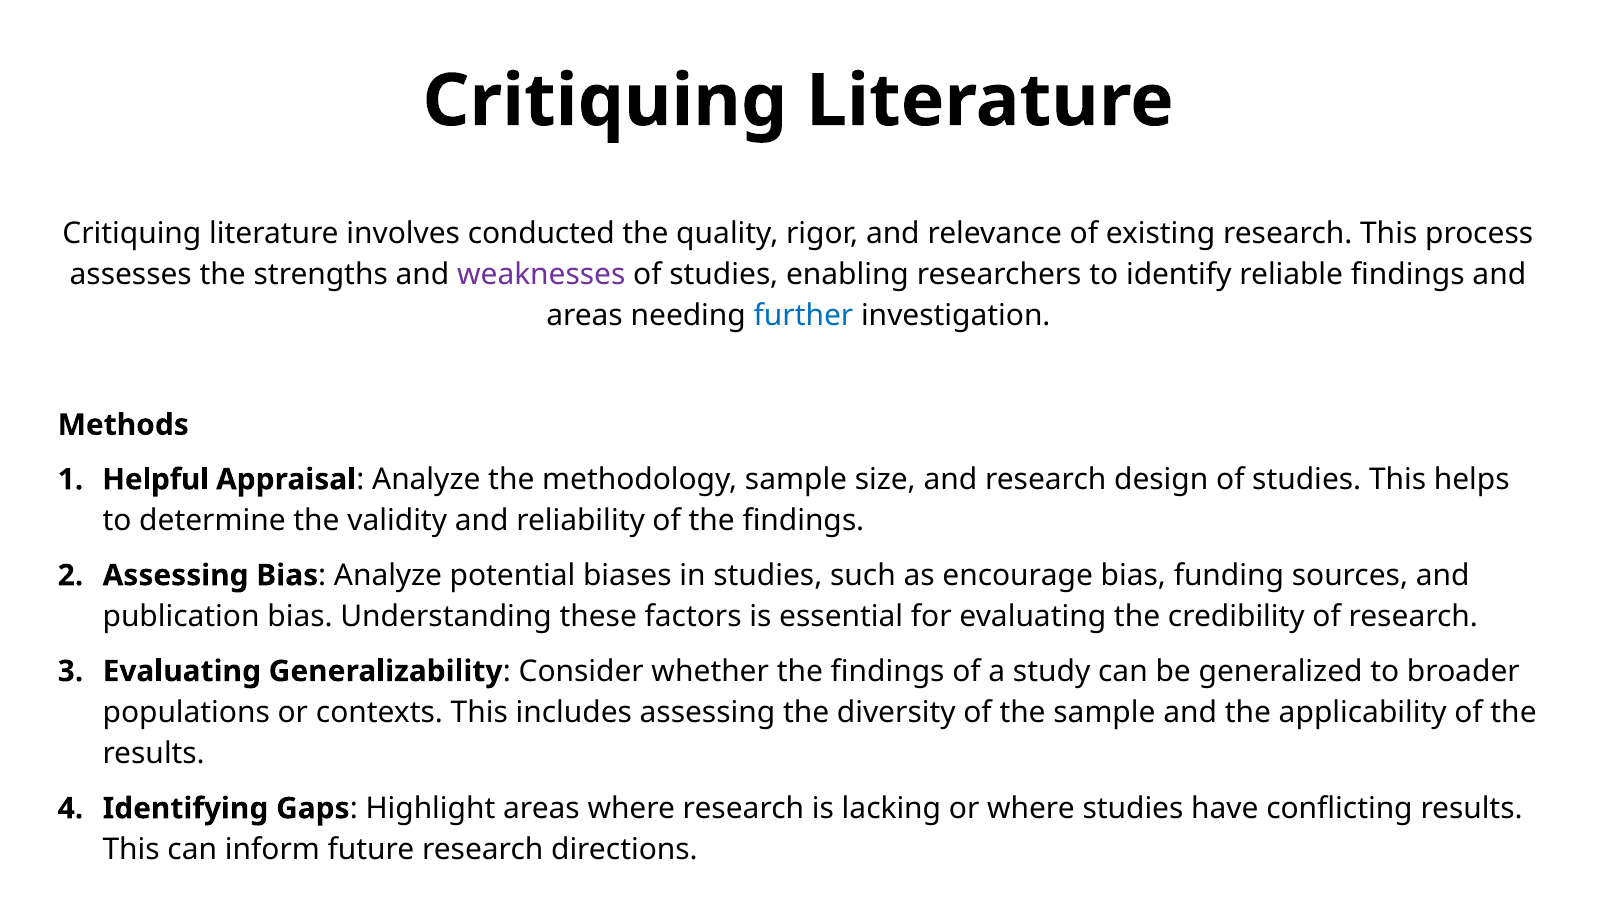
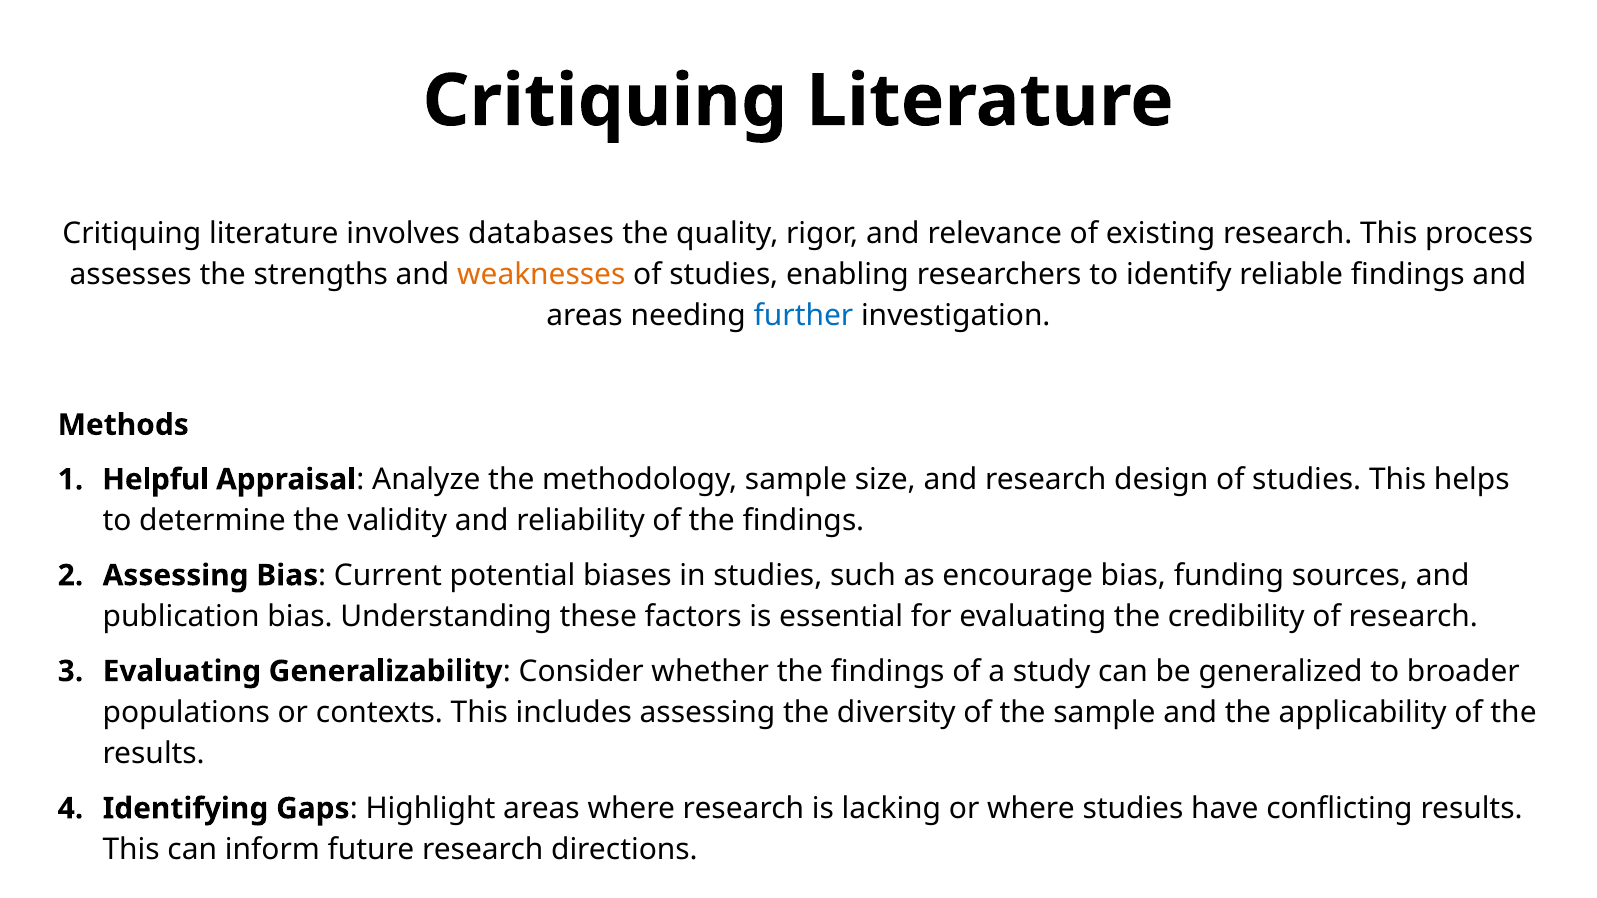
conducted: conducted -> databases (541, 233)
weaknesses colour: purple -> orange (541, 275)
Analyze: Analyze -> Current (388, 576)
